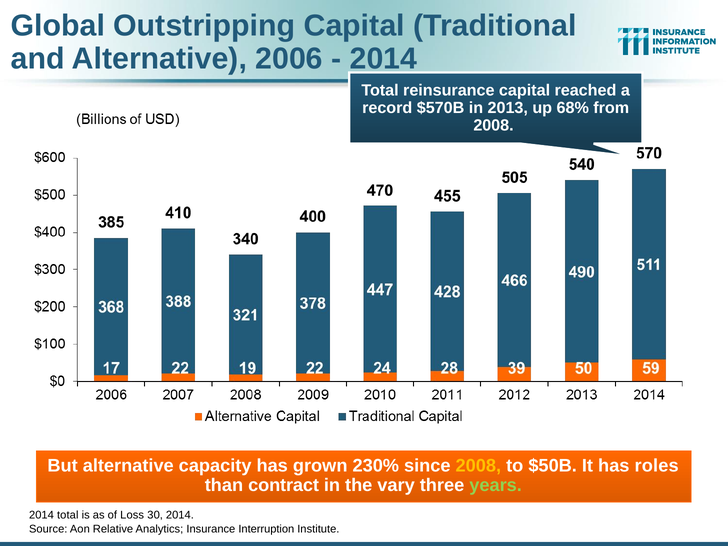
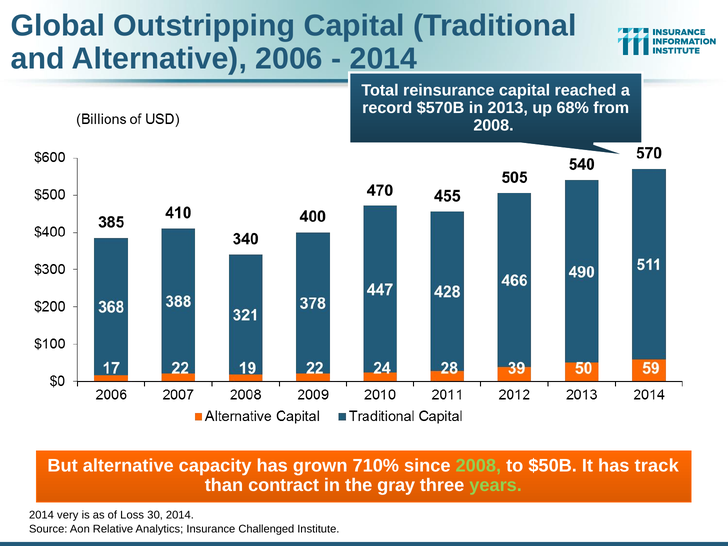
230%: 230% -> 710% (376, 466)
2008 colour: yellow -> light green (478, 466)
roles: roles -> track (657, 466)
vary: vary -> gray (396, 485)
2014 total: total -> very (68, 515)
Interruption: Interruption -> Challenged (266, 529)
